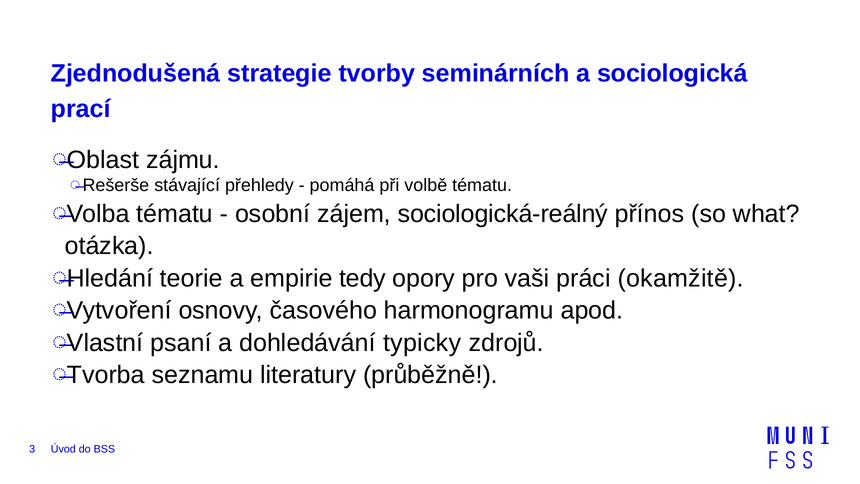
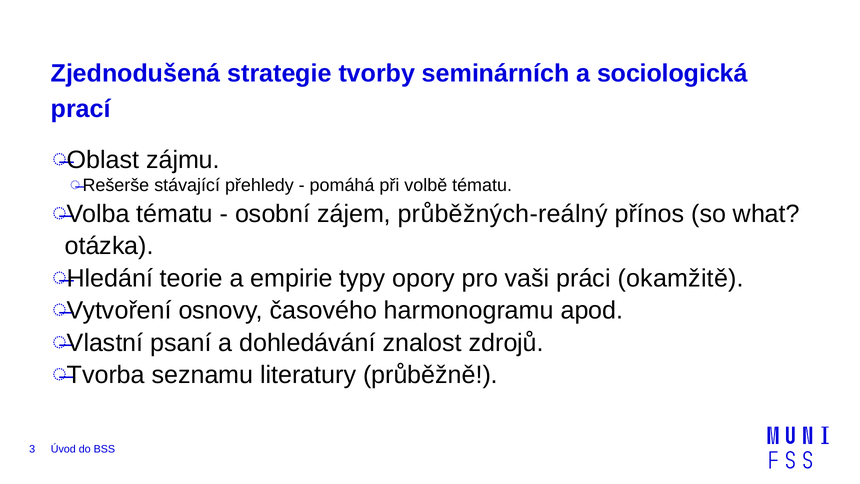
sociologická-reálný: sociologická-reálný -> průběžných-reálný (503, 214)
tedy: tedy -> typy (362, 278)
typicky: typicky -> znalost (422, 343)
